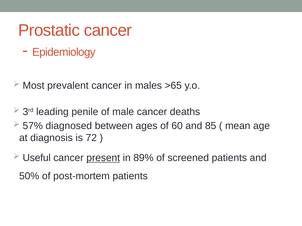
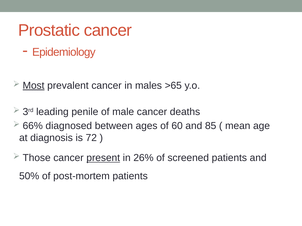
Most underline: none -> present (34, 86)
57%: 57% -> 66% (33, 126)
Useful: Useful -> Those (37, 158)
89%: 89% -> 26% (143, 158)
